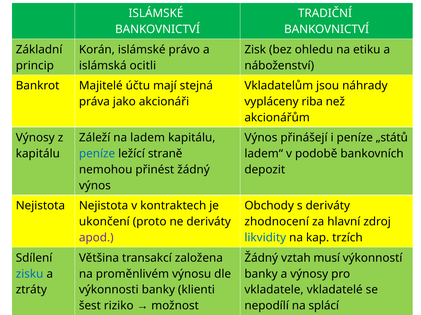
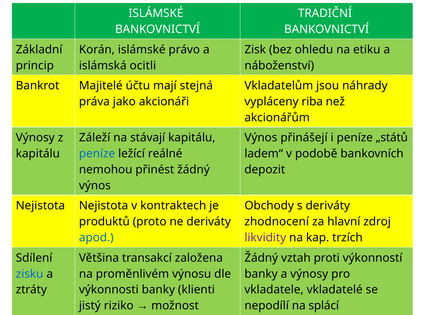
ladem: ladem -> stávají (148, 138)
straně: straně -> reálné (165, 154)
ukončení: ukončení -> produktů (104, 222)
apod colour: purple -> blue (96, 238)
likvidity colour: blue -> purple (265, 238)
musí: musí -> proti (327, 259)
šest: šest -> jistý (90, 306)
